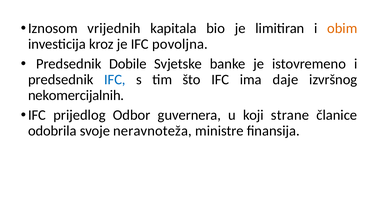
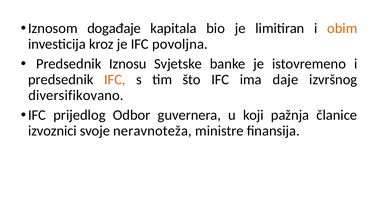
vrijednih: vrijednih -> događaje (114, 28)
Dobile: Dobile -> Iznosu (128, 64)
IFC colour: blue -> orange (115, 79)
nekomercijalnih: nekomercijalnih -> diversifikovano (76, 95)
strane: strane -> pažnja (290, 115)
odobrila: odobrila -> izvoznici (52, 131)
